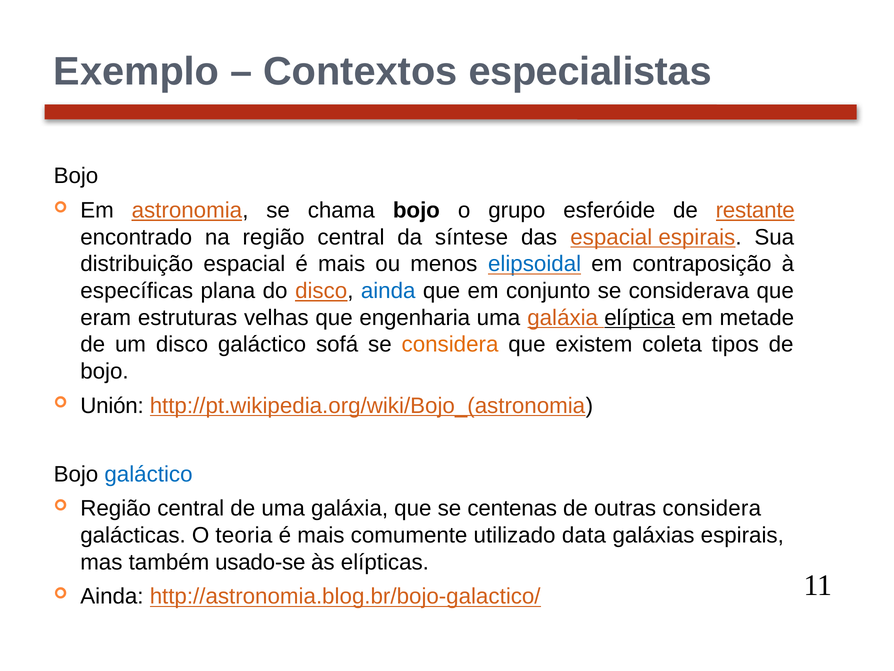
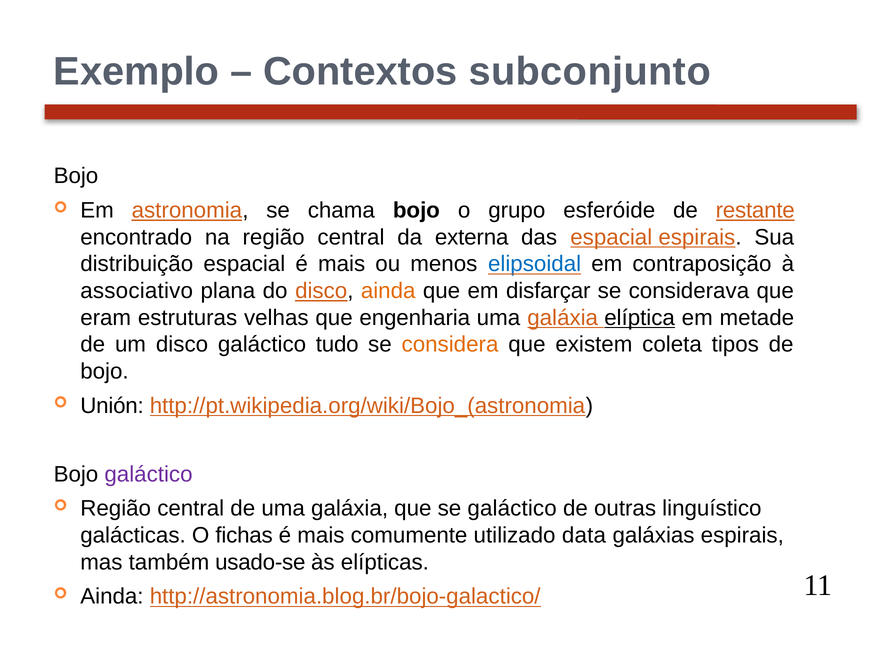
especialistas: especialistas -> subconjunto (590, 71)
síntese: síntese -> externa (472, 237)
específicas: específicas -> associativo (137, 291)
ainda colour: blue -> orange (388, 291)
conjunto: conjunto -> disfarçar (548, 291)
sofá: sofá -> tudo (337, 344)
galáctico colour: blue -> purple (149, 474)
se centenas: centenas -> galáctico (512, 508)
outras considera: considera -> linguístico (712, 508)
teoria: teoria -> fichas (244, 535)
